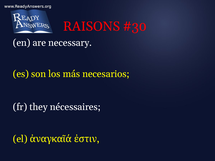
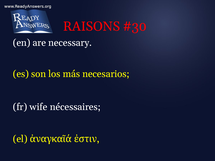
they: they -> wife (38, 107)
